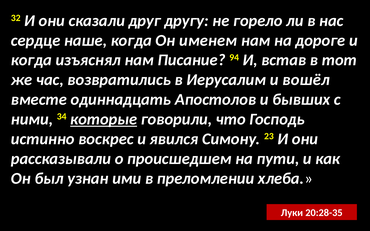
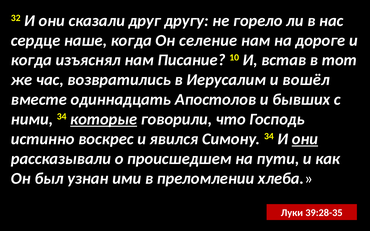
именем: именем -> селение (208, 40)
94: 94 -> 10 (234, 57)
Симону 23: 23 -> 34 (269, 136)
они underline: none -> present (305, 139)
20:28-35: 20:28-35 -> 39:28-35 (324, 213)
